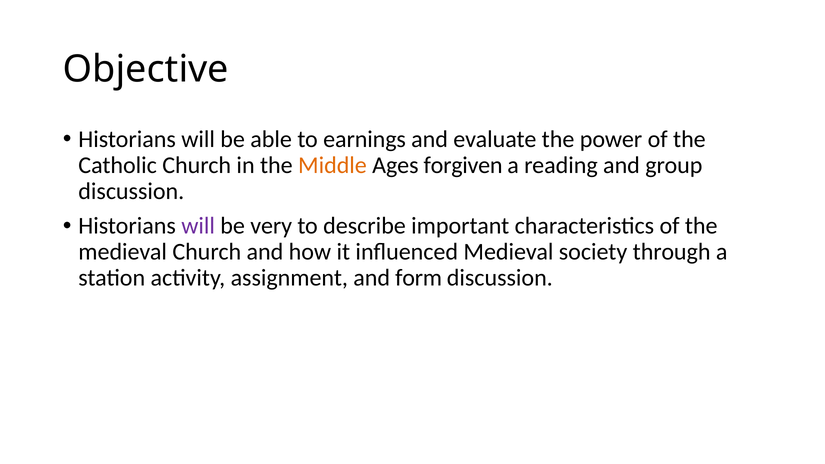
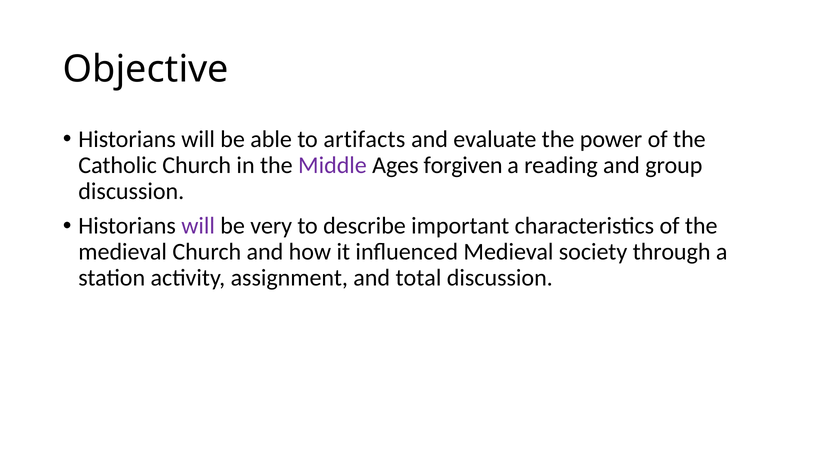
earnings: earnings -> artifacts (364, 139)
Middle colour: orange -> purple (332, 165)
form: form -> total (418, 278)
